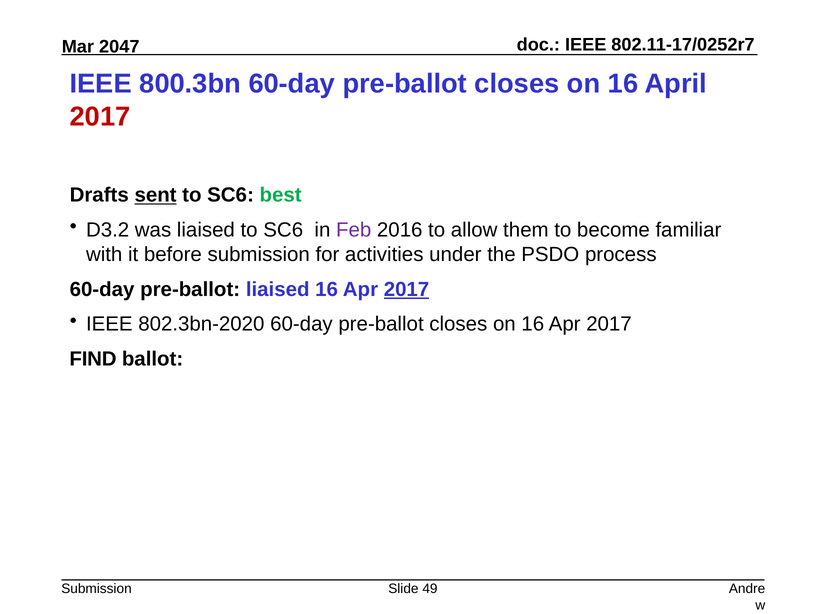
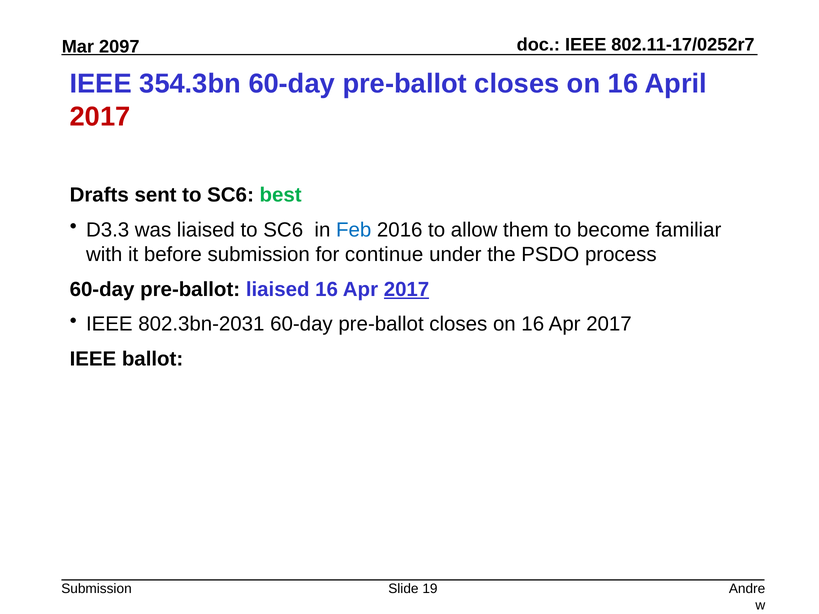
2047: 2047 -> 2097 (119, 47)
800.3bn: 800.3bn -> 354.3bn (190, 84)
sent underline: present -> none (156, 195)
D3.2: D3.2 -> D3.3 (108, 230)
Feb colour: purple -> blue (354, 230)
activities: activities -> continue (384, 255)
802.3bn-2020: 802.3bn-2020 -> 802.3bn-2031 (201, 324)
FIND: FIND -> IEEE (93, 359)
49: 49 -> 19 (430, 589)
